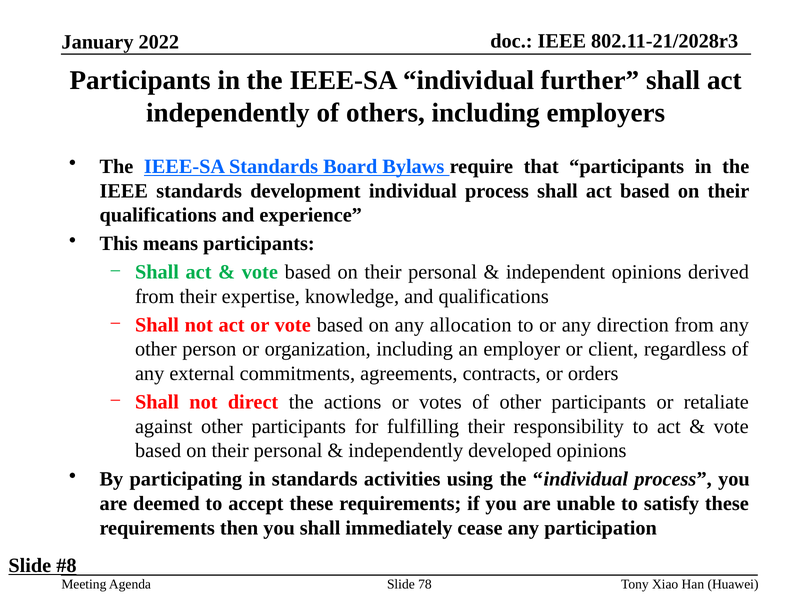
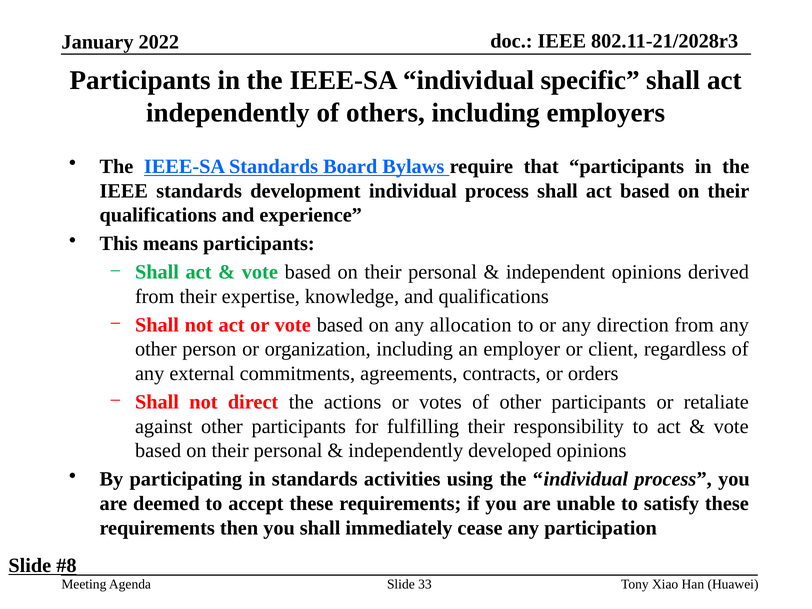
further: further -> specific (590, 80)
78: 78 -> 33 (425, 584)
